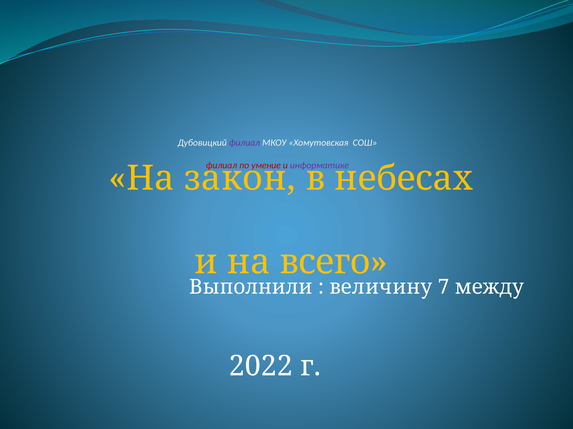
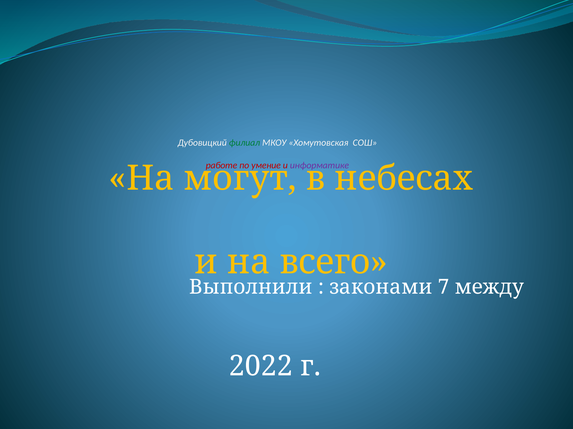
филиал colour: purple -> green (244, 143)
филиал: филиал -> работе (222, 166)
закон: закон -> могут (240, 178)
величину: величину -> законами (381, 287)
